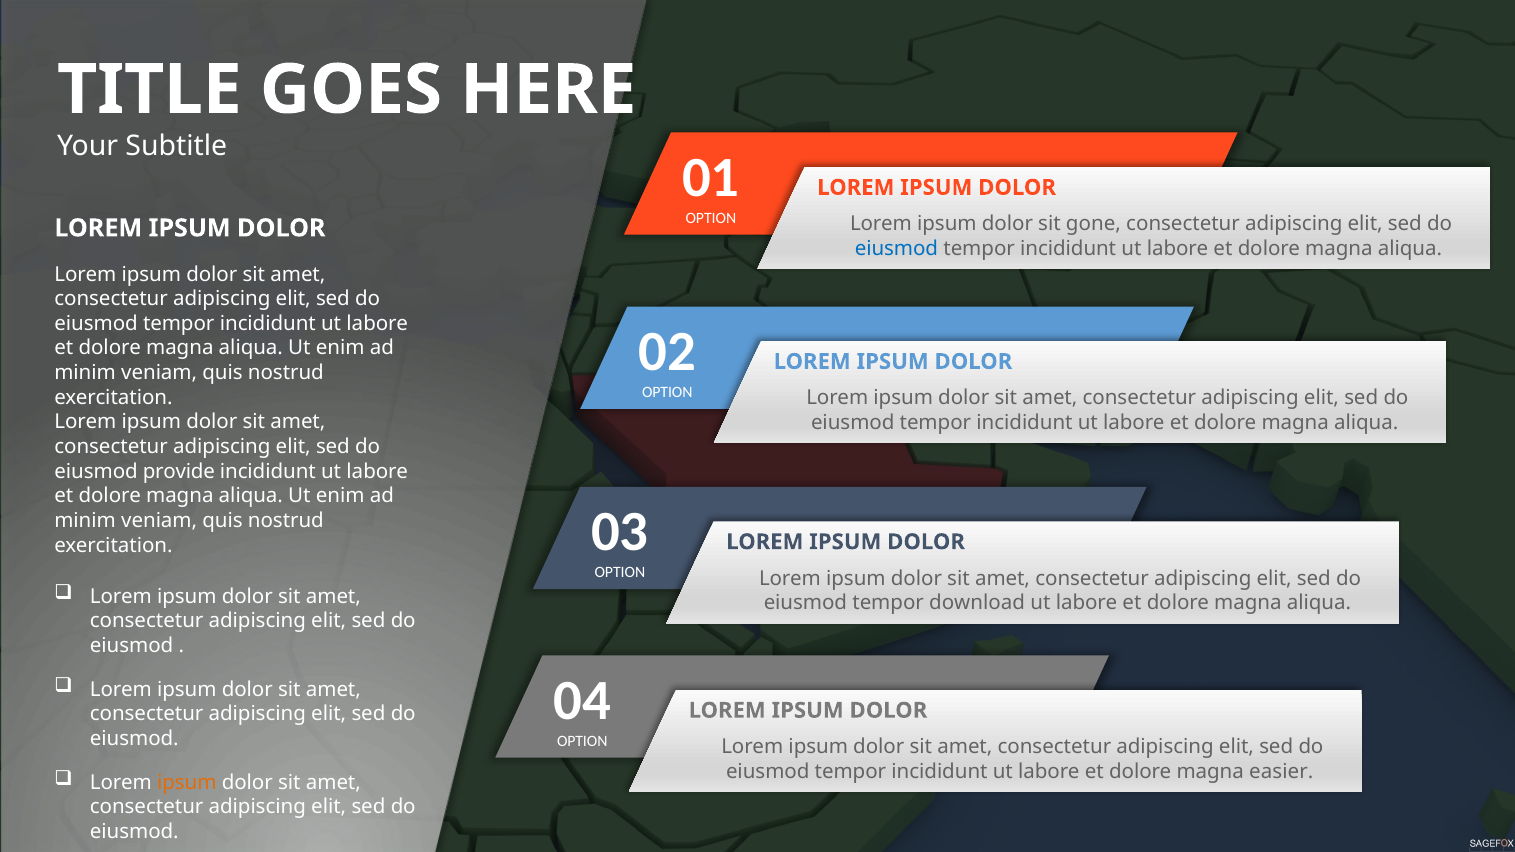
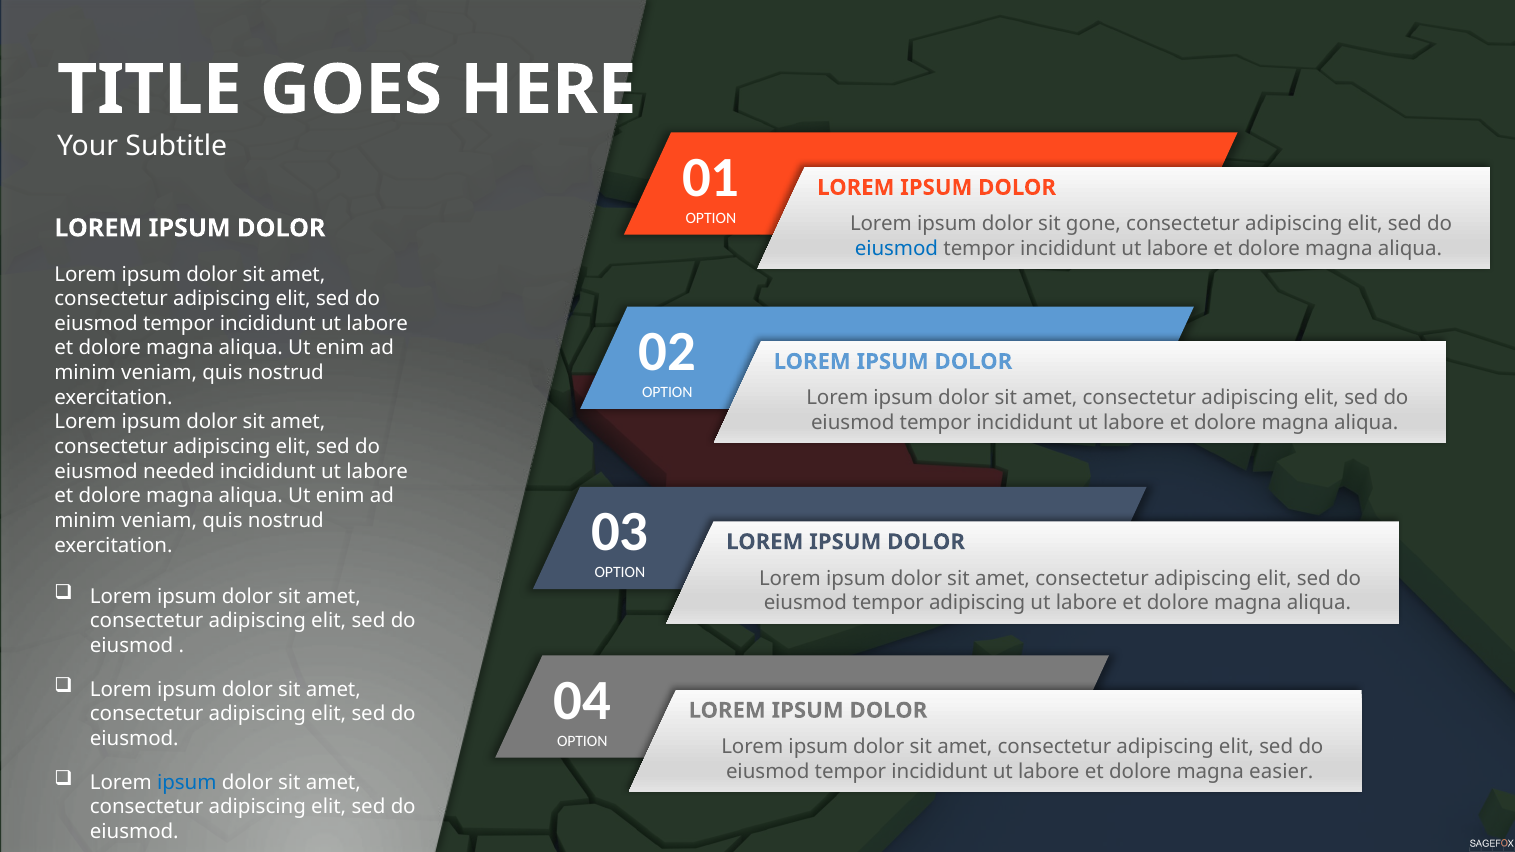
provide: provide -> needed (179, 471)
tempor download: download -> adipiscing (977, 603)
ipsum colour: orange -> blue (187, 782)
